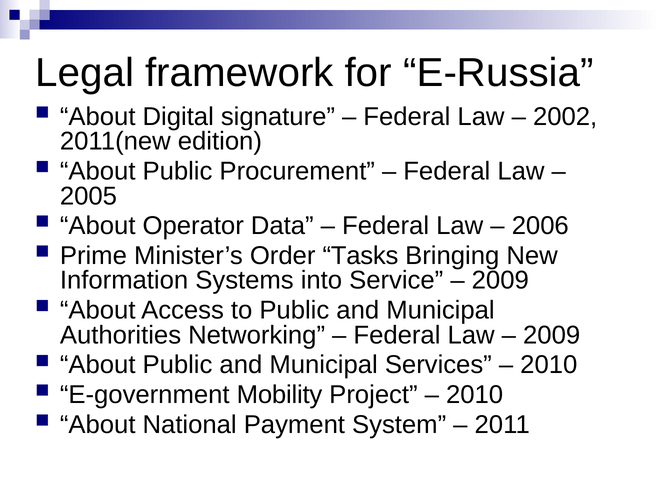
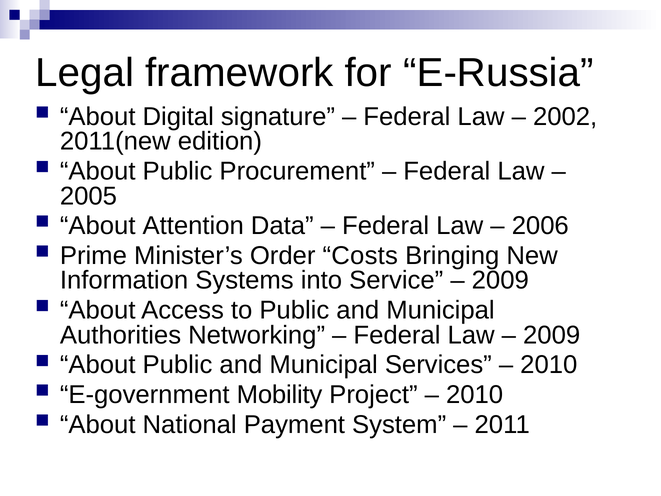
Operator: Operator -> Attention (193, 226)
Tasks: Tasks -> Costs (360, 256)
